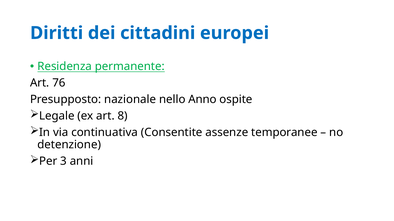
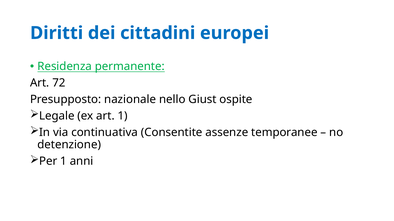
76: 76 -> 72 (59, 83)
Anno: Anno -> Giust (202, 100)
art 8: 8 -> 1 (123, 116)
Per 3: 3 -> 1 (64, 162)
